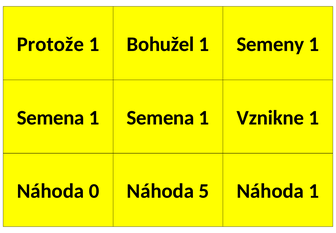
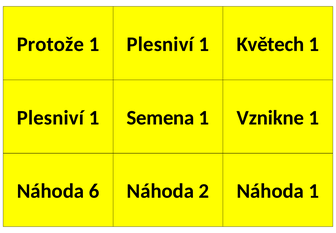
Bohužel: Bohužel -> Plesniví (160, 44)
Semeny: Semeny -> Květech (270, 44)
Semena: Semena -> Plesniví (50, 118)
0: 0 -> 6 (94, 191)
5: 5 -> 2 (204, 191)
